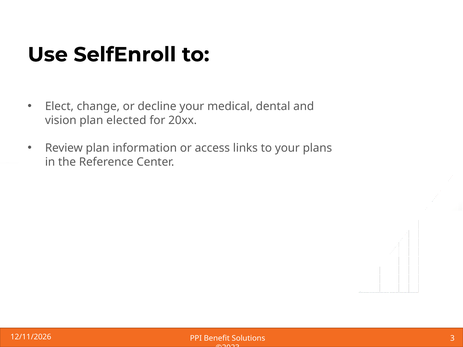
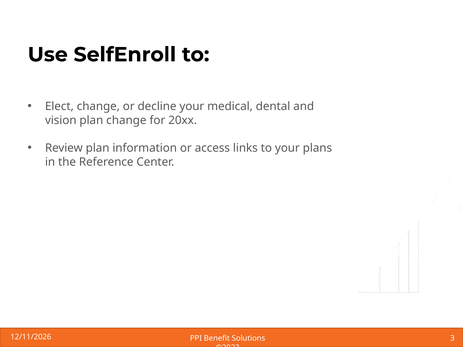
plan elected: elected -> change (126, 120)
